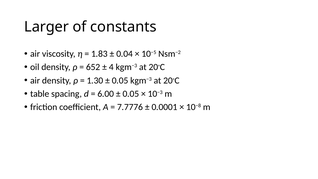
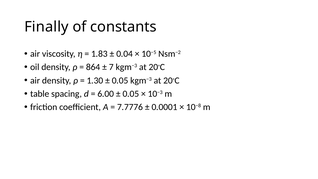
Larger: Larger -> Finally (46, 27)
652: 652 -> 864 (93, 67)
4: 4 -> 7 (111, 67)
